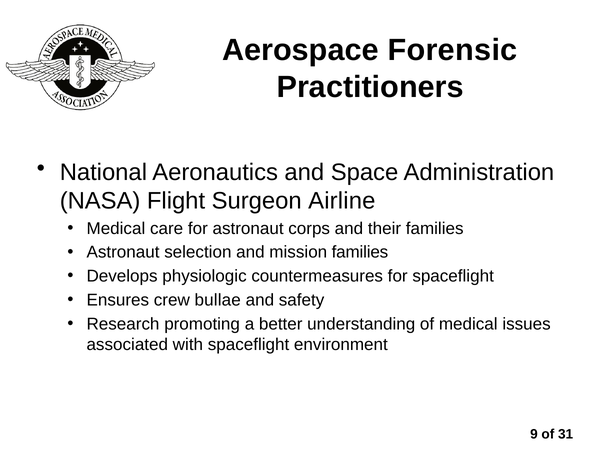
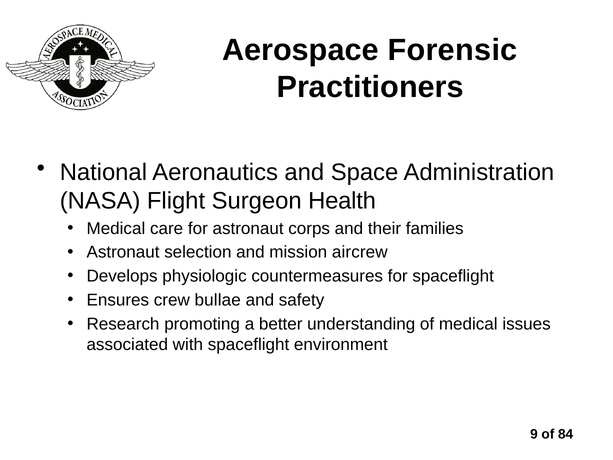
Airline: Airline -> Health (342, 201)
mission families: families -> aircrew (360, 252)
31: 31 -> 84 (566, 434)
